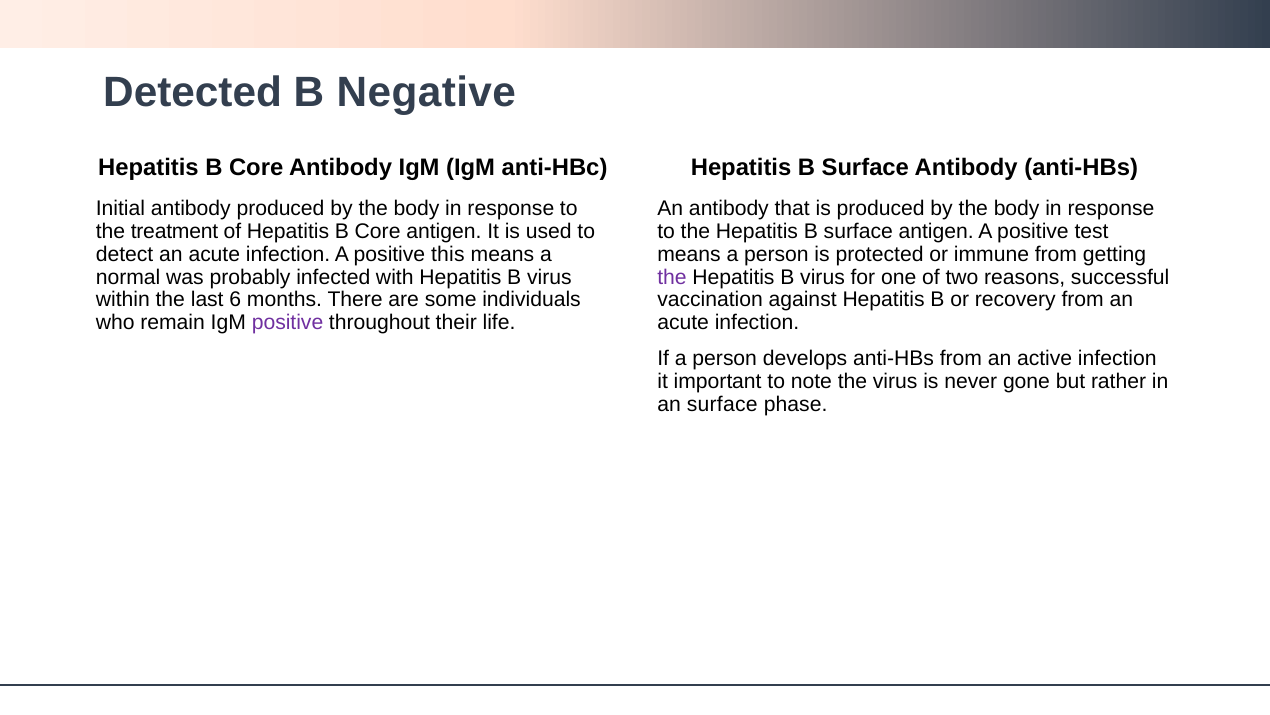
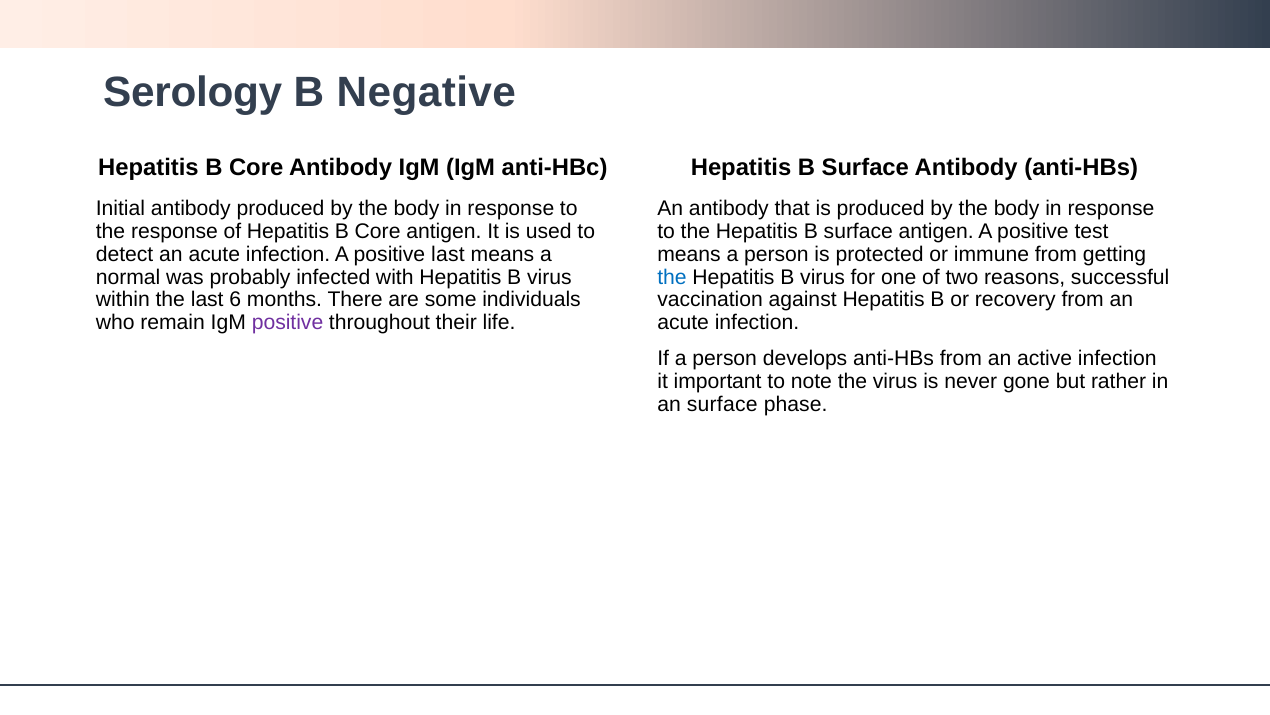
Detected: Detected -> Serology (193, 92)
the treatment: treatment -> response (174, 231)
positive this: this -> last (448, 254)
the colour: purple -> blue (672, 277)
